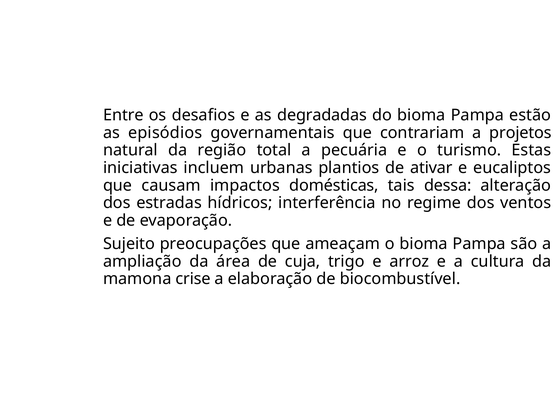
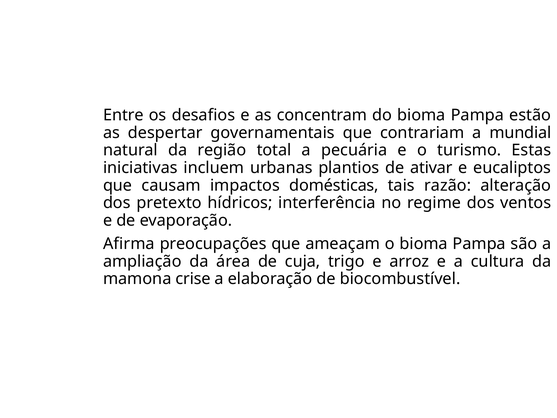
degradadas: degradadas -> concentram (322, 115)
episódios: episódios -> despertar (165, 133)
projetos: projetos -> mundial (520, 133)
dessa: dessa -> razão (448, 185)
estradas: estradas -> pretexto (169, 203)
Sujeito: Sujeito -> Afirma (129, 244)
